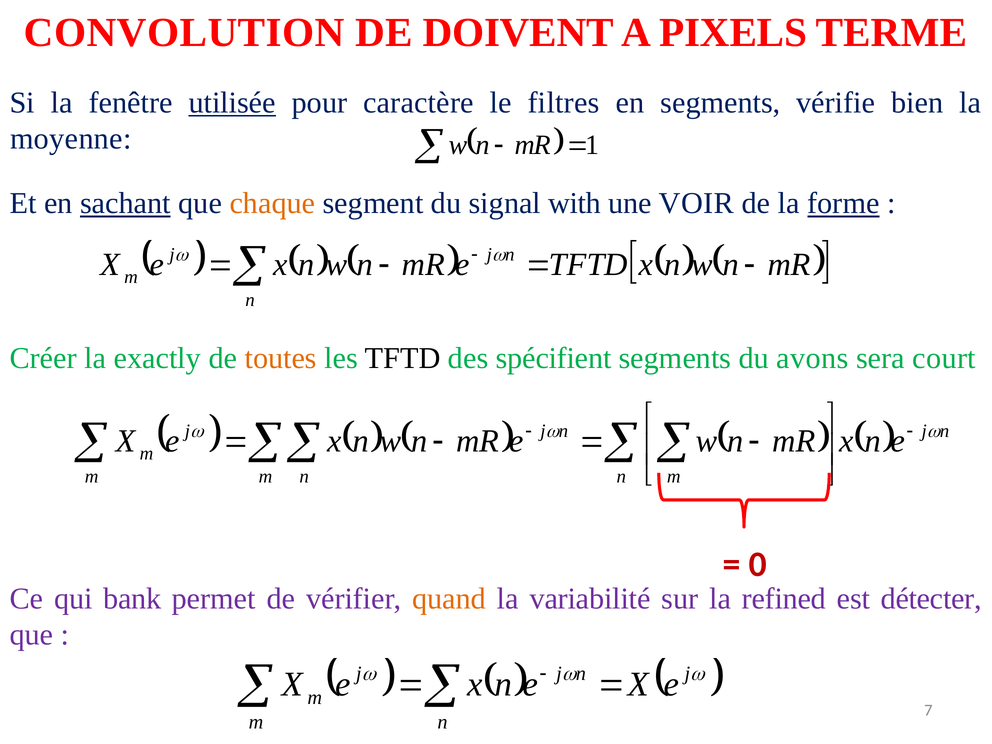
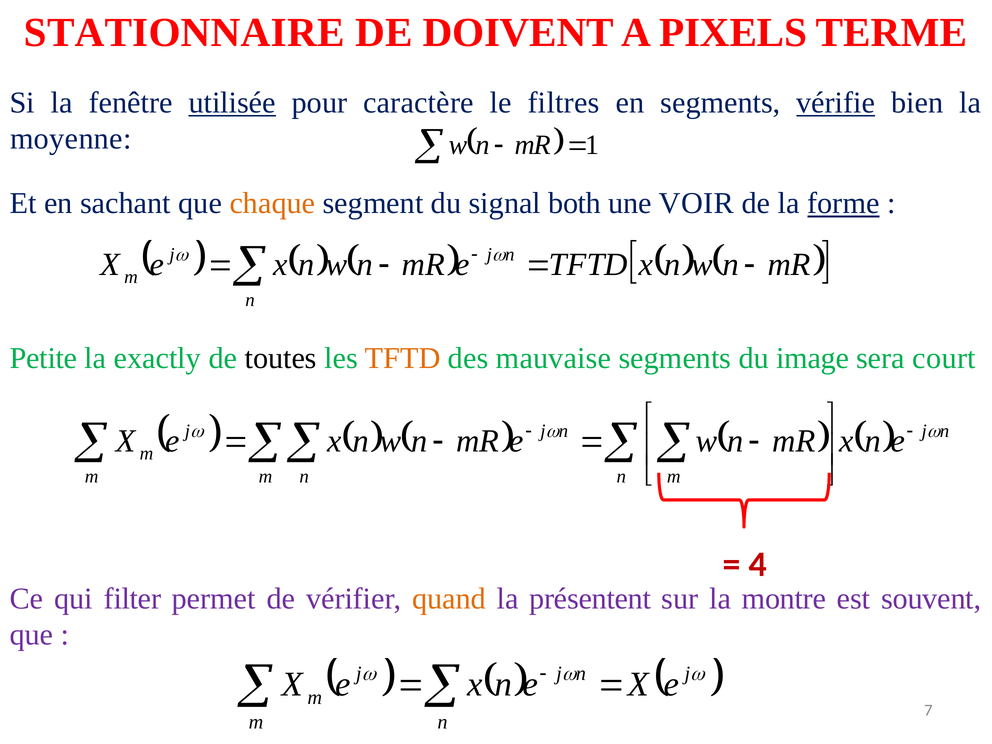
CONVOLUTION: CONVOLUTION -> STATIONNAIRE (184, 33)
vérifie underline: none -> present (836, 103)
sachant underline: present -> none (125, 203)
with: with -> both (575, 203)
Créer: Créer -> Petite (43, 358)
toutes colour: orange -> black (281, 358)
TFTD colour: black -> orange (403, 358)
spécifient: spécifient -> mauvaise (553, 358)
avons: avons -> image (813, 358)
0: 0 -> 4 (758, 564)
bank: bank -> filter (132, 599)
variabilité: variabilité -> présentent (590, 599)
refined: refined -> montre (784, 599)
détecter: détecter -> souvent (931, 599)
